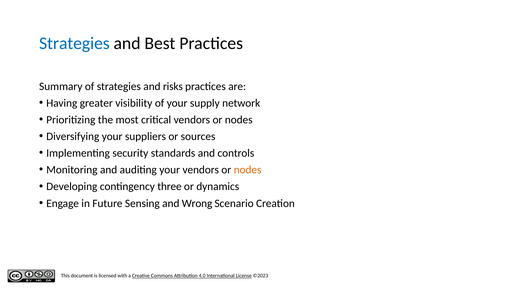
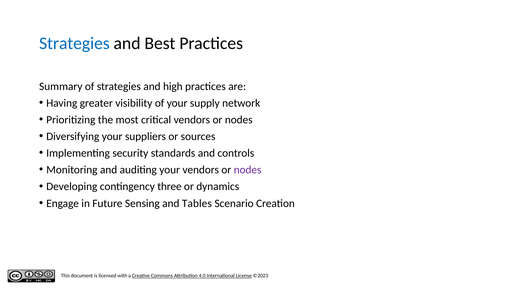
risks: risks -> high (173, 86)
nodes colour: orange -> purple (248, 170)
Wrong: Wrong -> Tables (197, 203)
